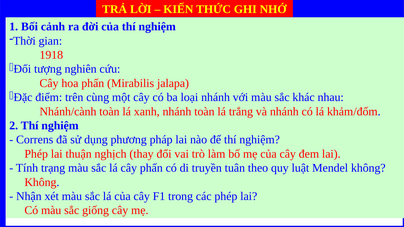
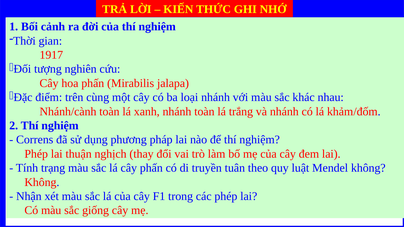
1918: 1918 -> 1917 (51, 55)
